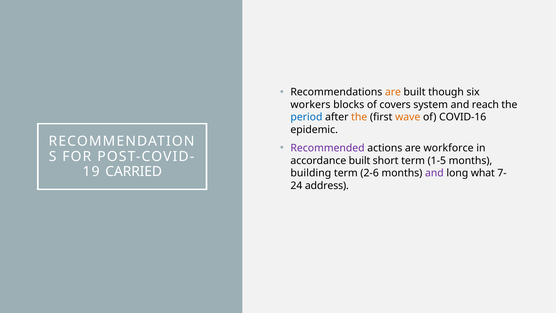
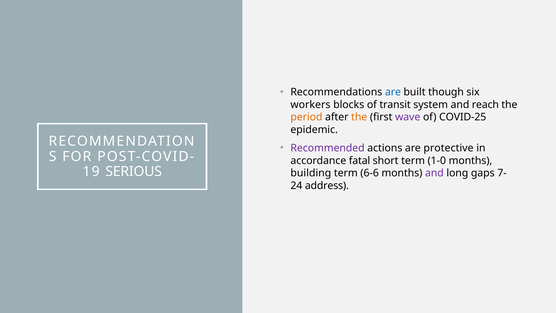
are colour: orange -> blue (393, 92)
covers: covers -> transit (395, 105)
period colour: blue -> orange (306, 117)
wave colour: orange -> purple (408, 117)
COVID-16: COVID-16 -> COVID-25 (463, 117)
workforce: workforce -> protective (449, 148)
accordance built: built -> fatal (360, 160)
1-5: 1-5 -> 1-0 (437, 160)
CARRIED: CARRIED -> SERIOUS (134, 171)
2-6: 2-6 -> 6-6 (370, 173)
what: what -> gaps (483, 173)
